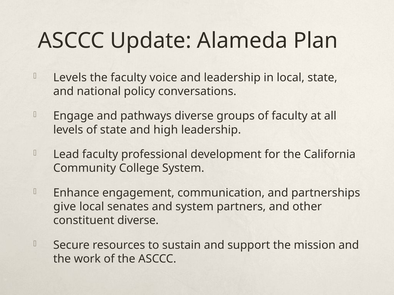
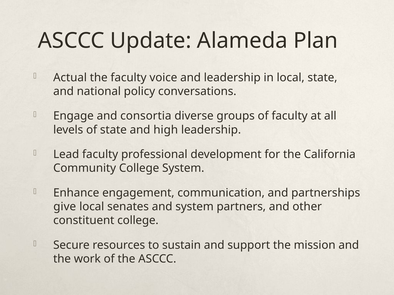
Levels: Levels -> Actual (70, 78)
pathways: pathways -> consortia (146, 116)
constituent diverse: diverse -> college (138, 221)
